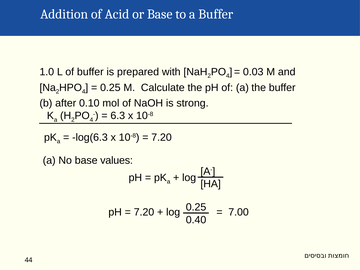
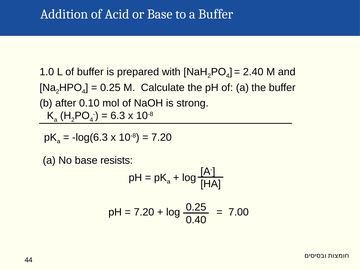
0.03: 0.03 -> 2.40 (253, 72)
values: values -> resists (117, 161)
